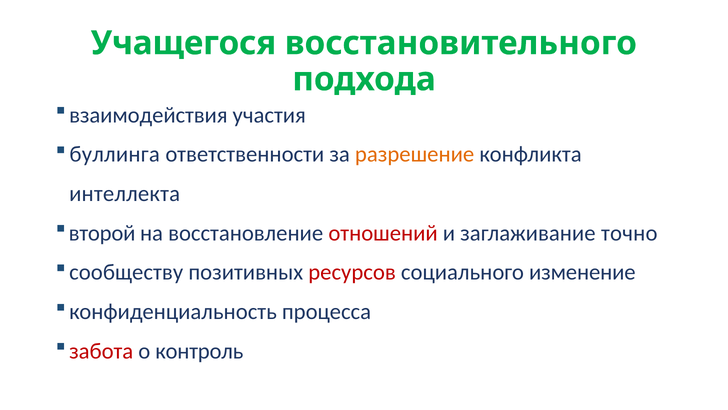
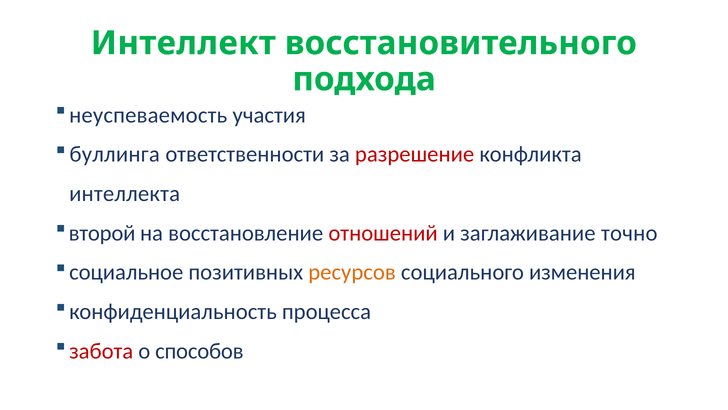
Учащегося: Учащегося -> Интеллект (183, 43)
взаимодействия: взаимодействия -> неуспеваемость (148, 115)
разрешение colour: orange -> red (415, 154)
сообществу: сообществу -> социальное (126, 272)
ресурсов colour: red -> orange (352, 272)
изменение: изменение -> изменения (582, 272)
контроль: контроль -> способов (199, 351)
